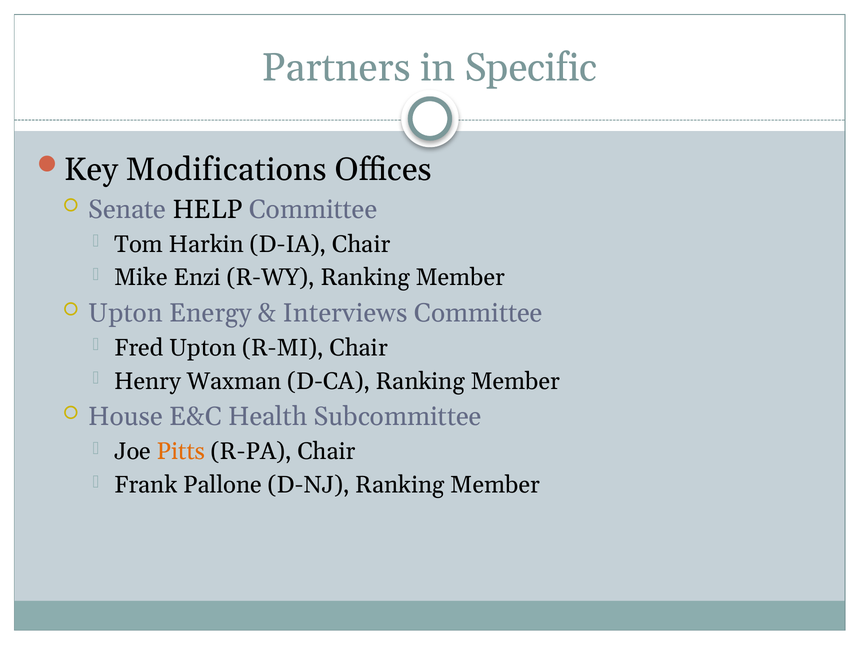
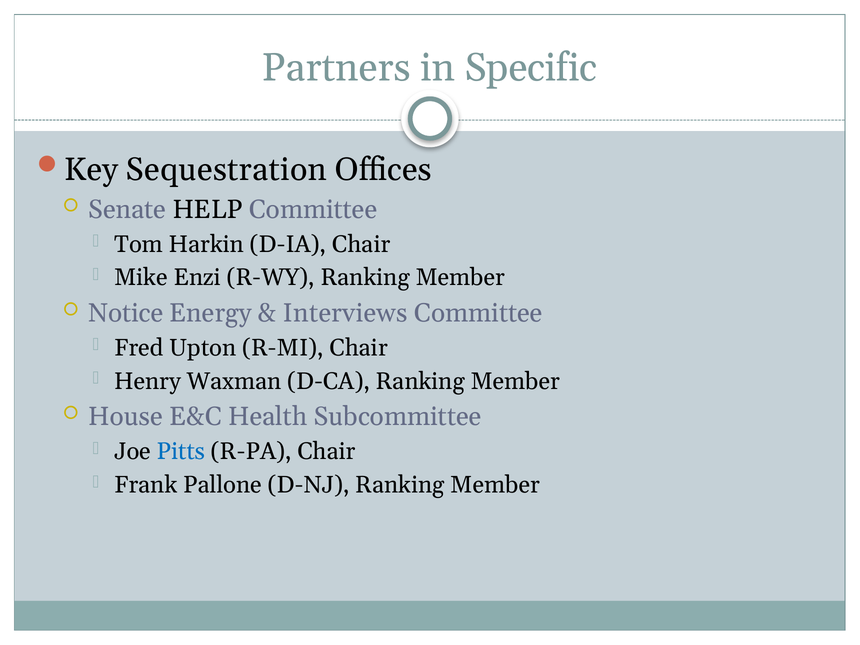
Modifications: Modifications -> Sequestration (226, 169)
Upton: Upton -> Notice (126, 313)
Pitts colour: orange -> blue (181, 452)
